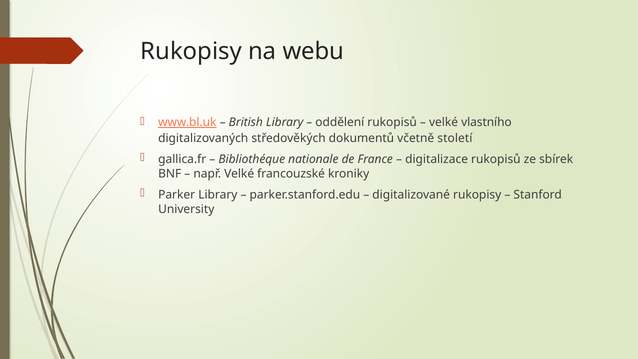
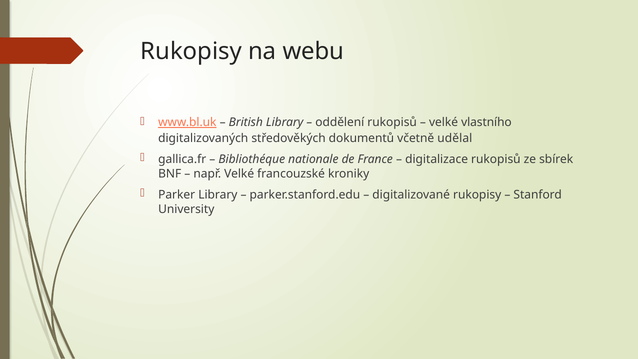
století: století -> udělal (455, 138)
